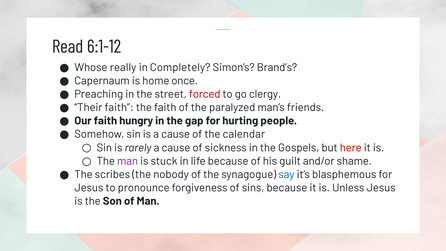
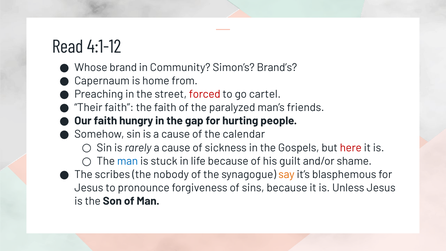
6:1-12: 6:1-12 -> 4:1-12 (104, 47)
really: really -> brand (123, 67)
Completely: Completely -> Community (180, 67)
once: once -> from (185, 81)
clergy: clergy -> cartel (265, 94)
man colour: purple -> blue (128, 161)
say colour: blue -> orange (286, 174)
